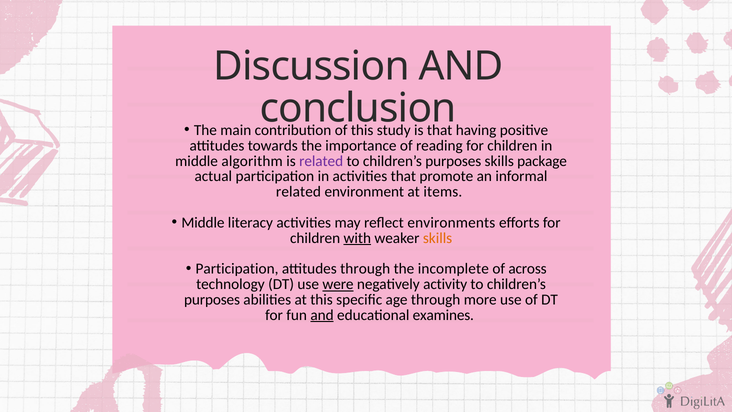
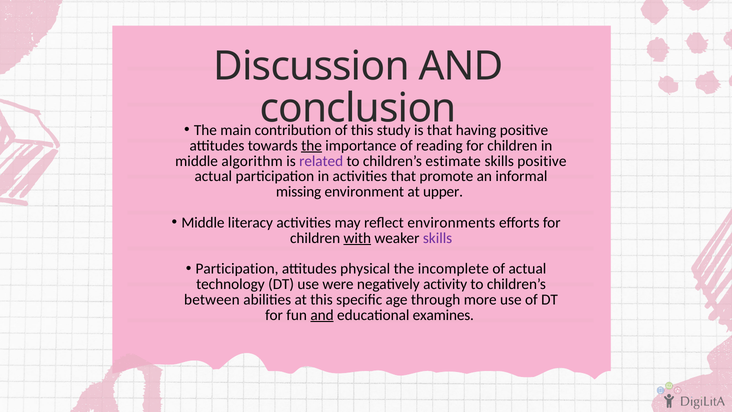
the underline: none -> present (312, 145)
purposes: purposes -> estimate (453, 161)
skills package: package -> positive (542, 161)
related: related -> missing (299, 192)
items: items -> upper (443, 192)
skills colour: orange -> purple (438, 238)
attitudes through: through -> physical (365, 269)
of across: across -> actual (527, 269)
were underline: present -> none (338, 284)
purposes: purposes -> between (212, 300)
